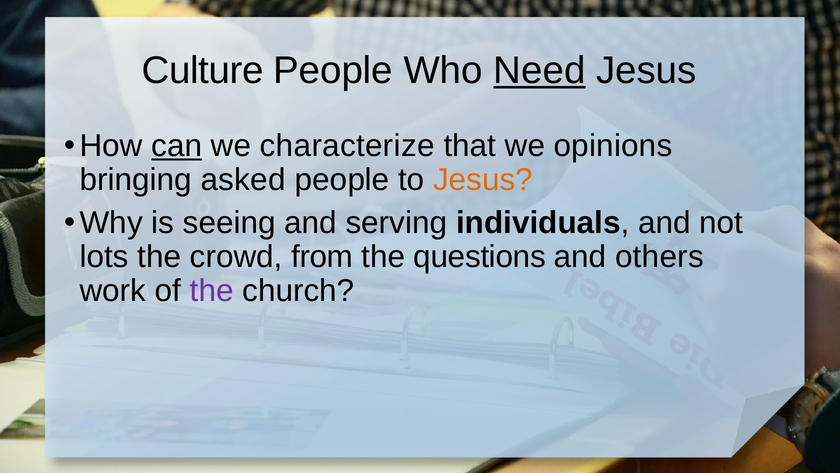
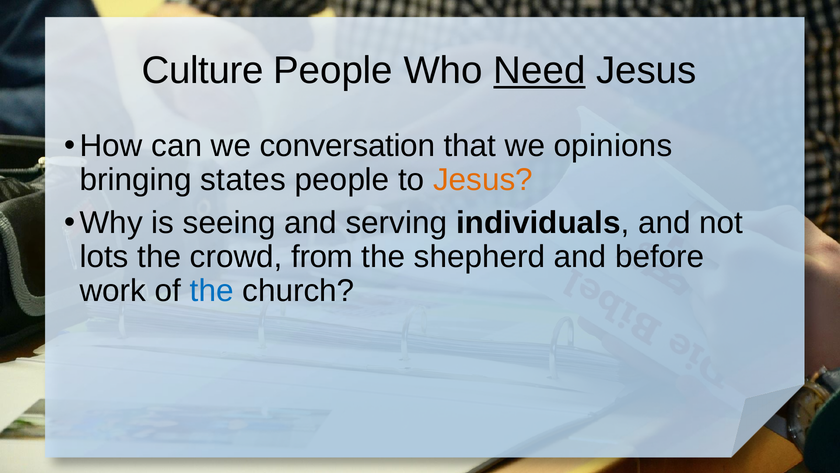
can underline: present -> none (177, 146)
characterize: characterize -> conversation (348, 146)
asked: asked -> states (243, 180)
questions: questions -> shepherd (479, 257)
others: others -> before (660, 257)
the colour: purple -> blue (212, 291)
